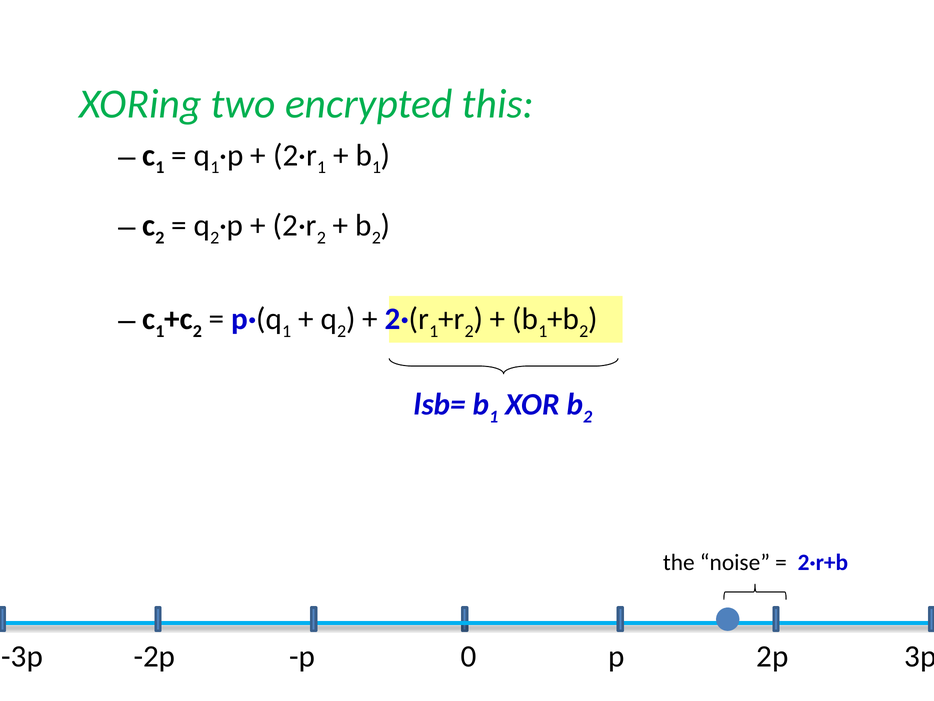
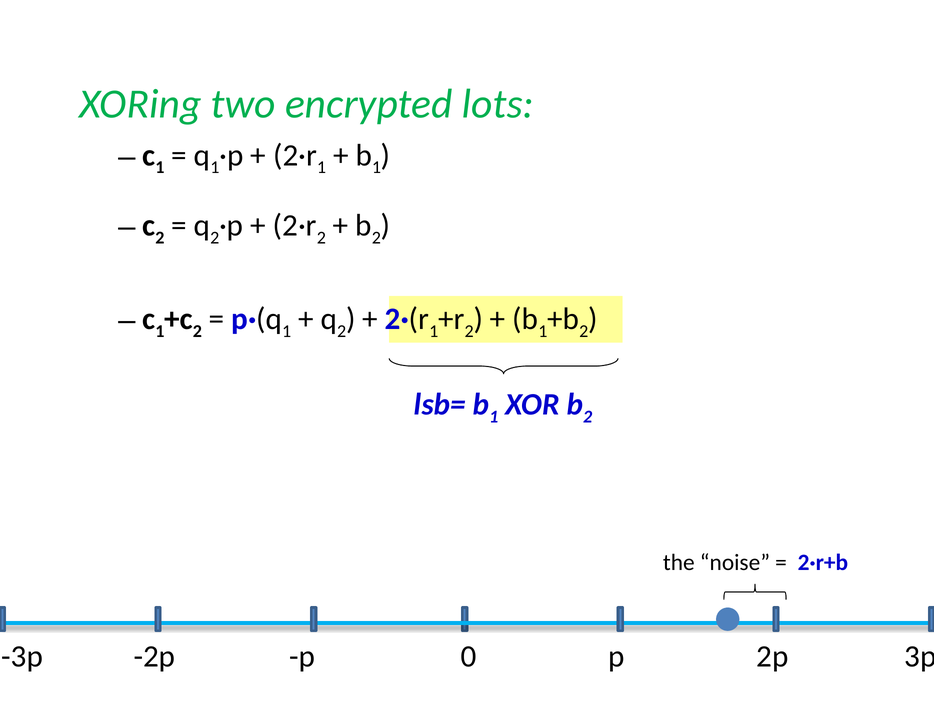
this: this -> lots (498, 104)
